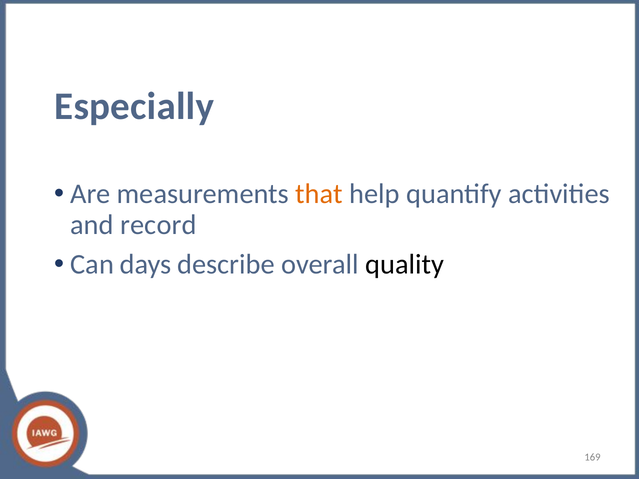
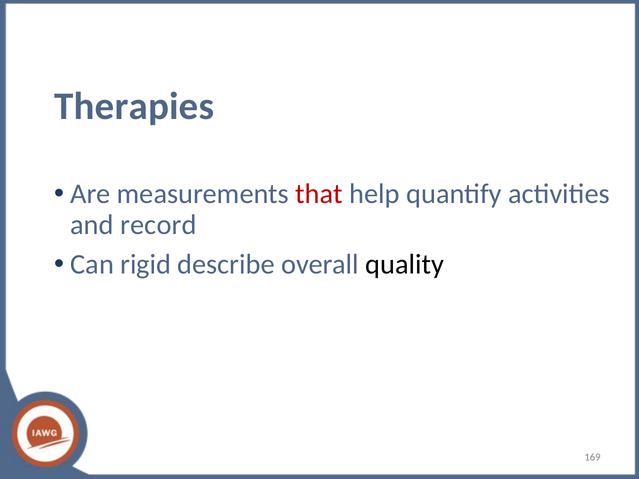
Especially: Especially -> Therapies (134, 106)
that colour: orange -> red (319, 194)
days: days -> rigid (146, 264)
